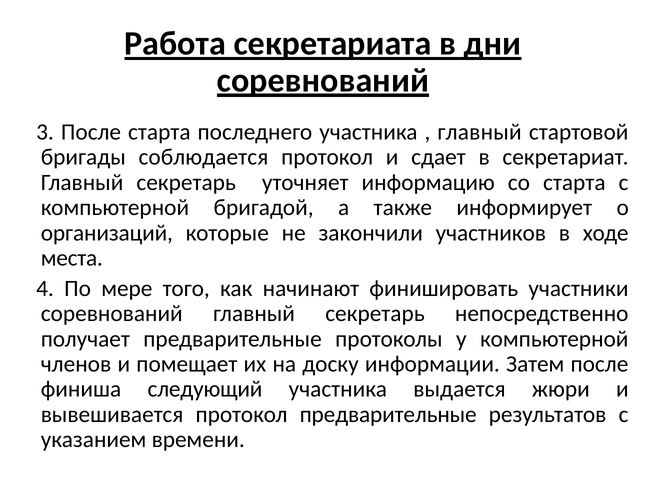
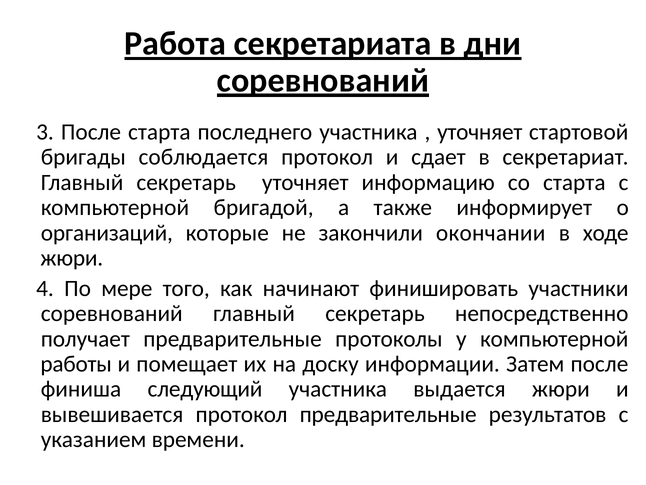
главный: главный -> уточняет (480, 132)
участников: участников -> окончании (491, 233)
места: места -> жюри (72, 258)
членов: членов -> работы (76, 364)
